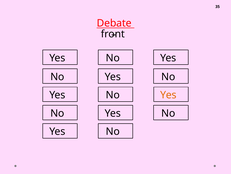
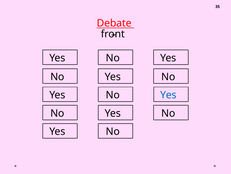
Yes colour: orange -> blue (168, 95)
